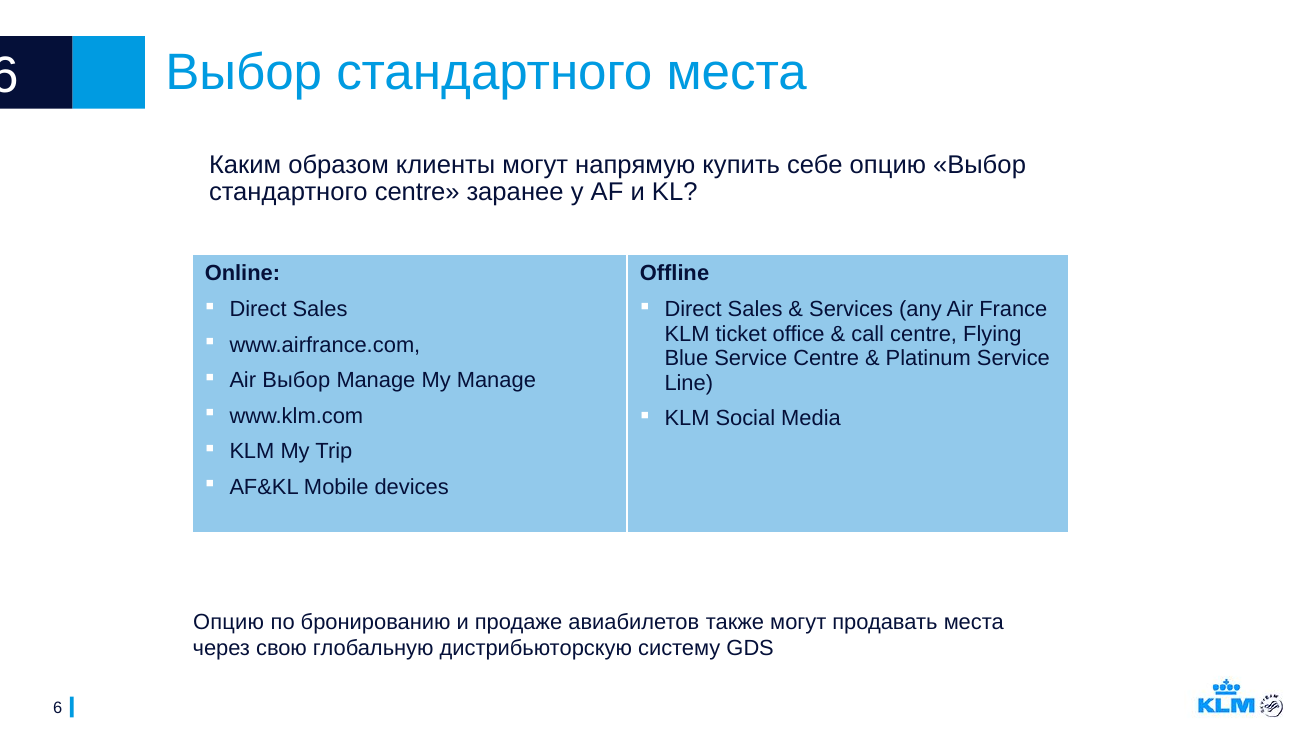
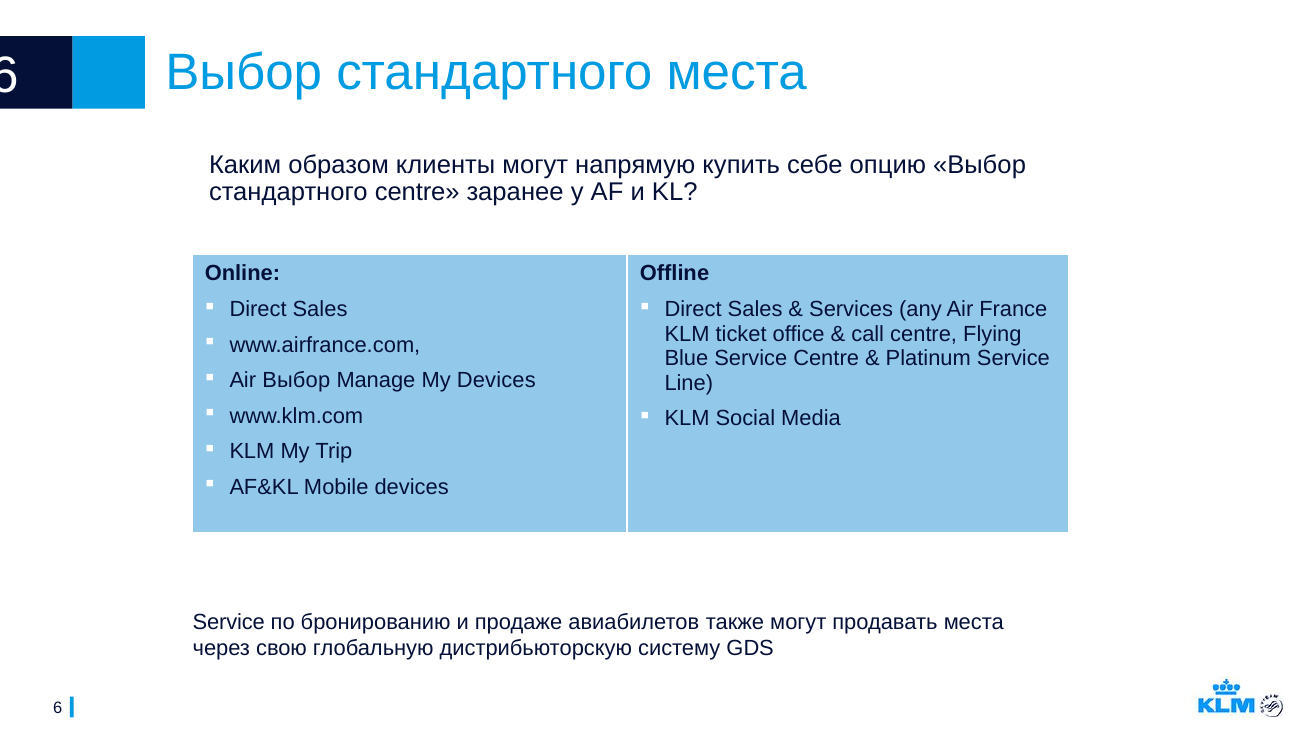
My Manage: Manage -> Devices (496, 380)
Опцию: Опцию -> Service (229, 622)
